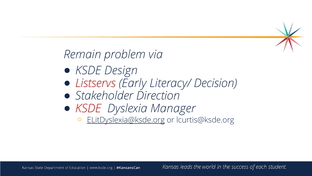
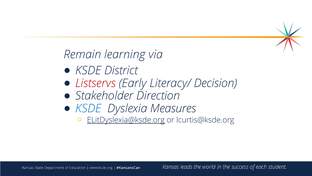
problem: problem -> learning (125, 54)
Design: Design -> District (121, 70)
KSDE colour: red -> blue (88, 108)
Manager: Manager -> Measures (173, 108)
